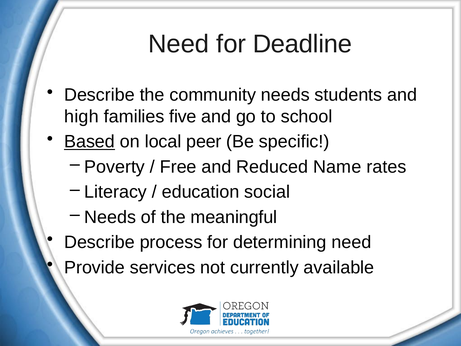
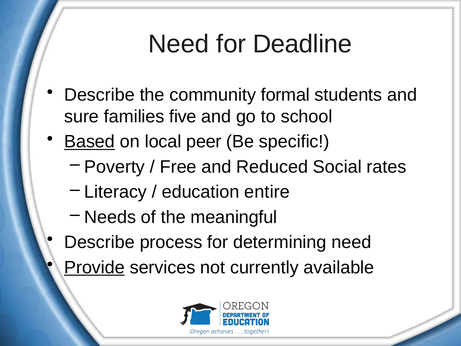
community needs: needs -> formal (285, 95)
high: high -> sure (82, 117)
Name: Name -> Social (337, 167)
social: social -> entire (267, 192)
Provide underline: none -> present (94, 267)
